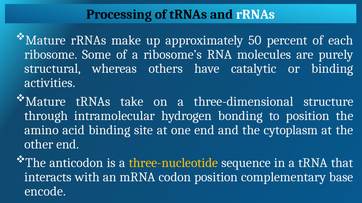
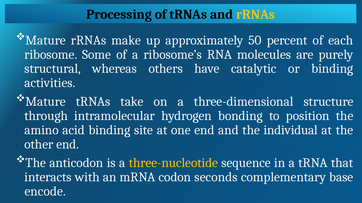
rRNAs colour: white -> yellow (256, 15)
cytoplasm: cytoplasm -> individual (291, 130)
codon position: position -> seconds (216, 178)
